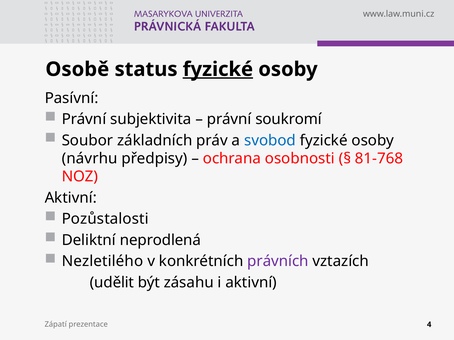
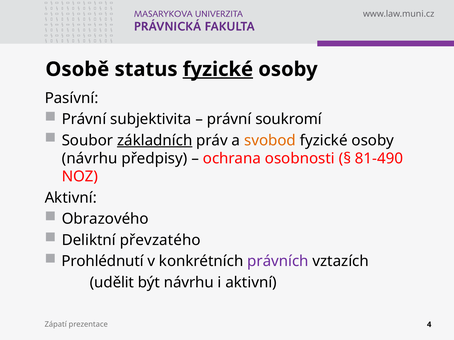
základních underline: none -> present (155, 141)
svobod colour: blue -> orange (270, 141)
81-768: 81-768 -> 81-490 (379, 159)
Pozůstalosti: Pozůstalosti -> Obrazového (105, 219)
neprodlená: neprodlená -> převzatého (160, 240)
Nezletilého: Nezletilého -> Prohlédnutí (103, 262)
být zásahu: zásahu -> návrhu (189, 283)
